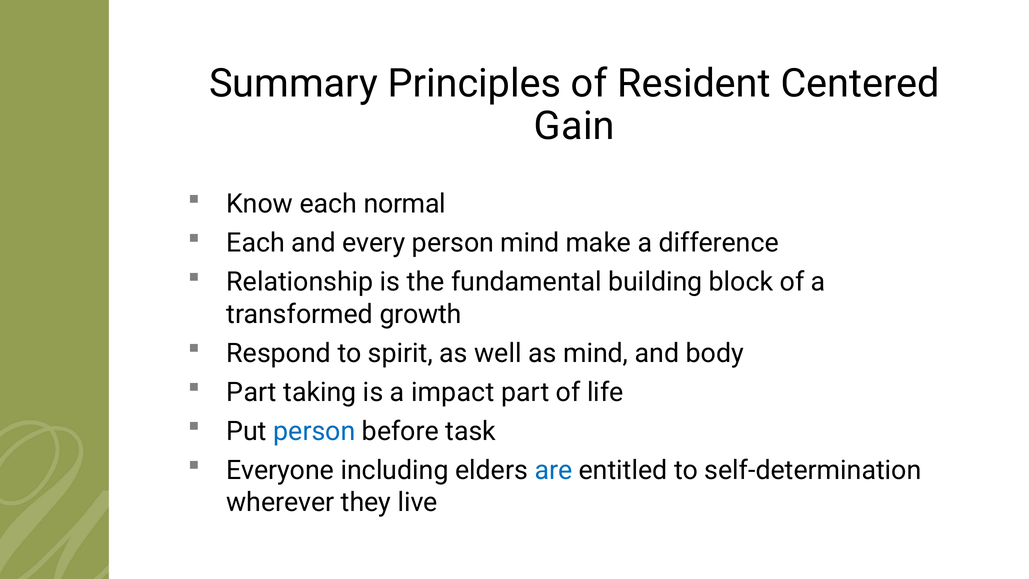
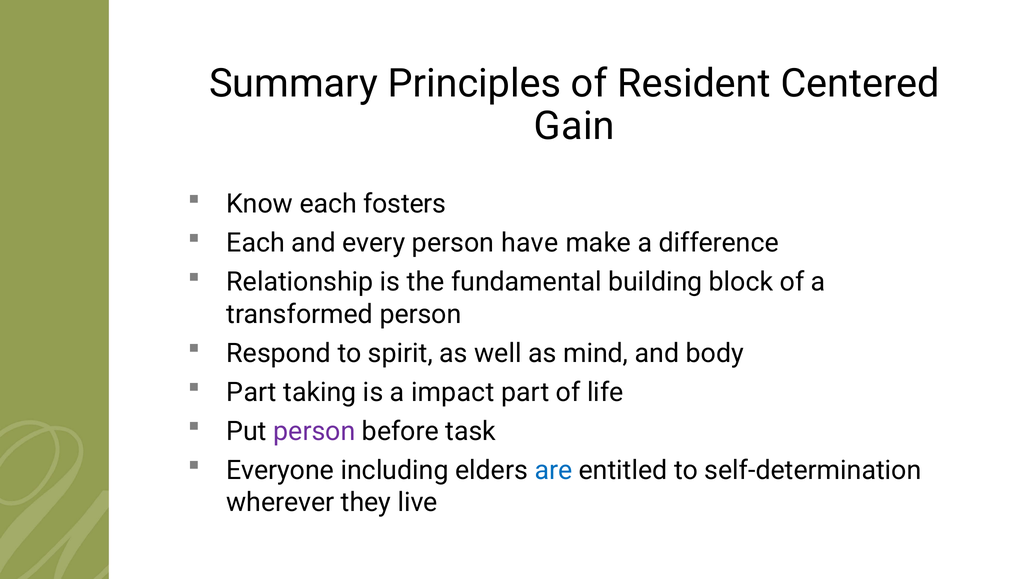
normal: normal -> fosters (405, 204)
person mind: mind -> have (530, 243)
transformed growth: growth -> person (421, 314)
person colour: blue -> purple (314, 431)
